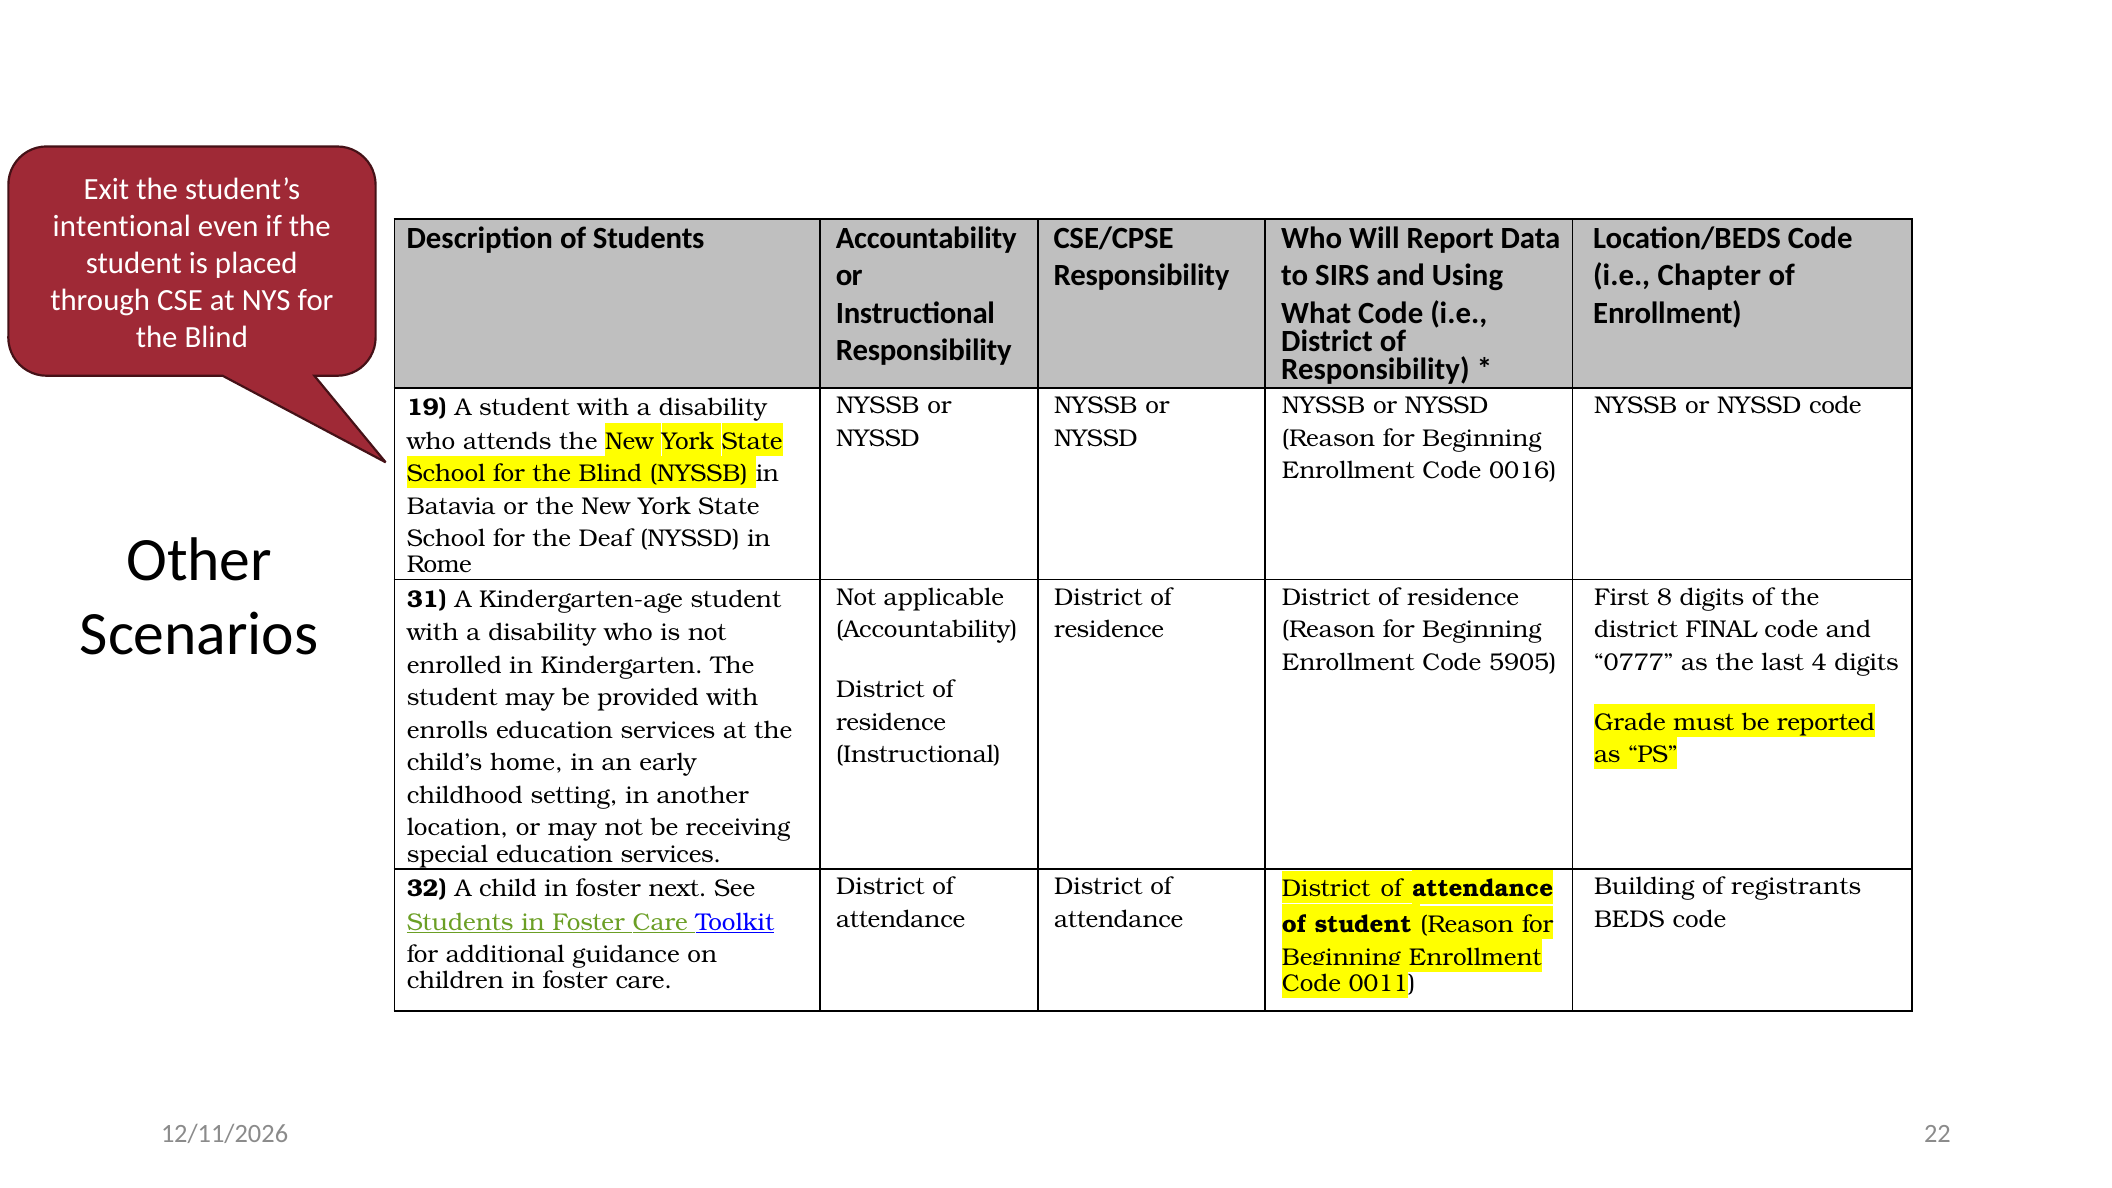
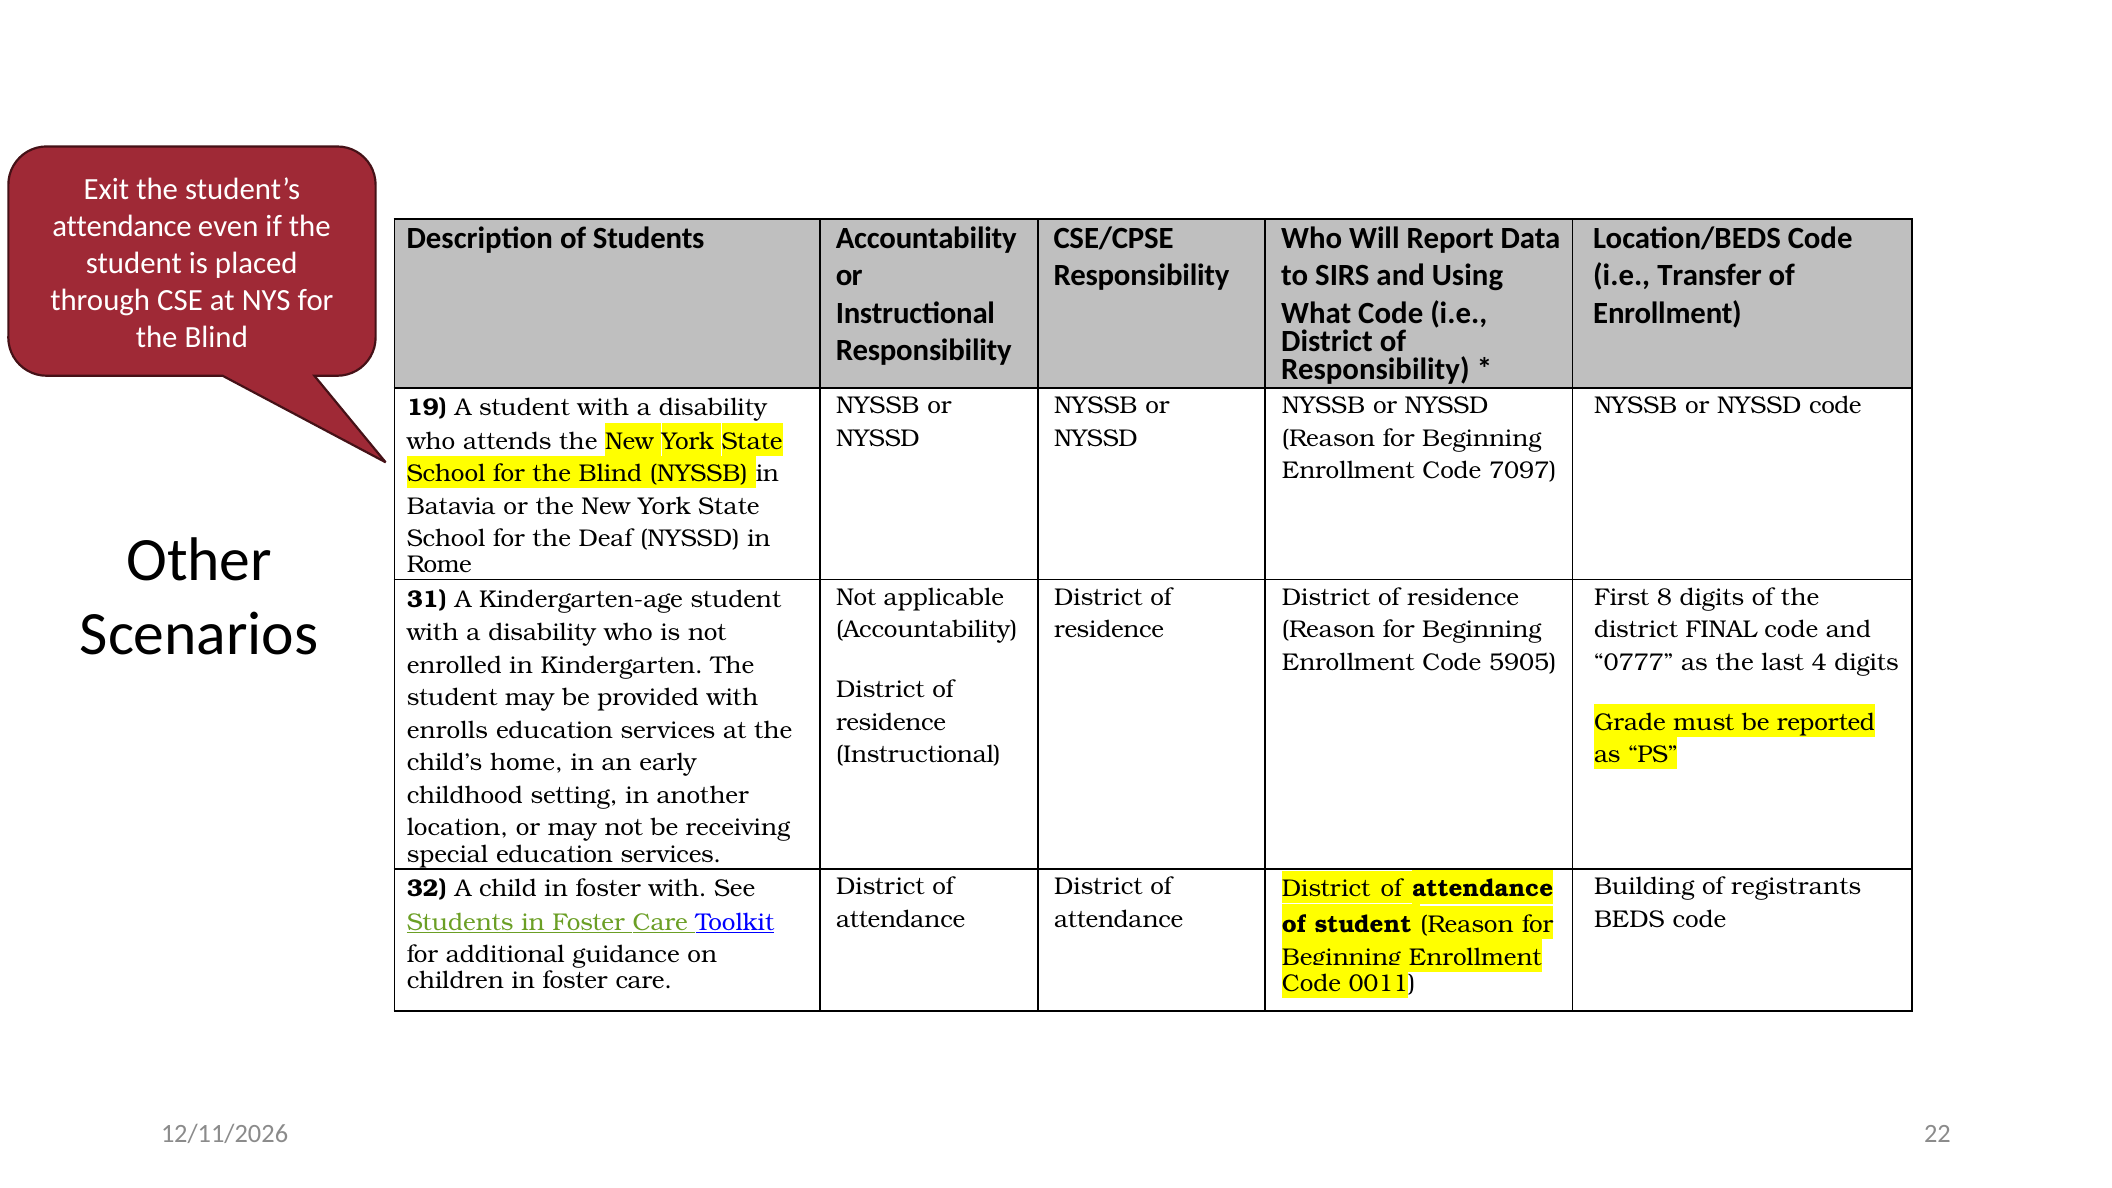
intentional: intentional -> attendance (122, 226)
Chapter: Chapter -> Transfer (1710, 276)
0016: 0016 -> 7097 (1523, 471)
foster next: next -> with (678, 889)
